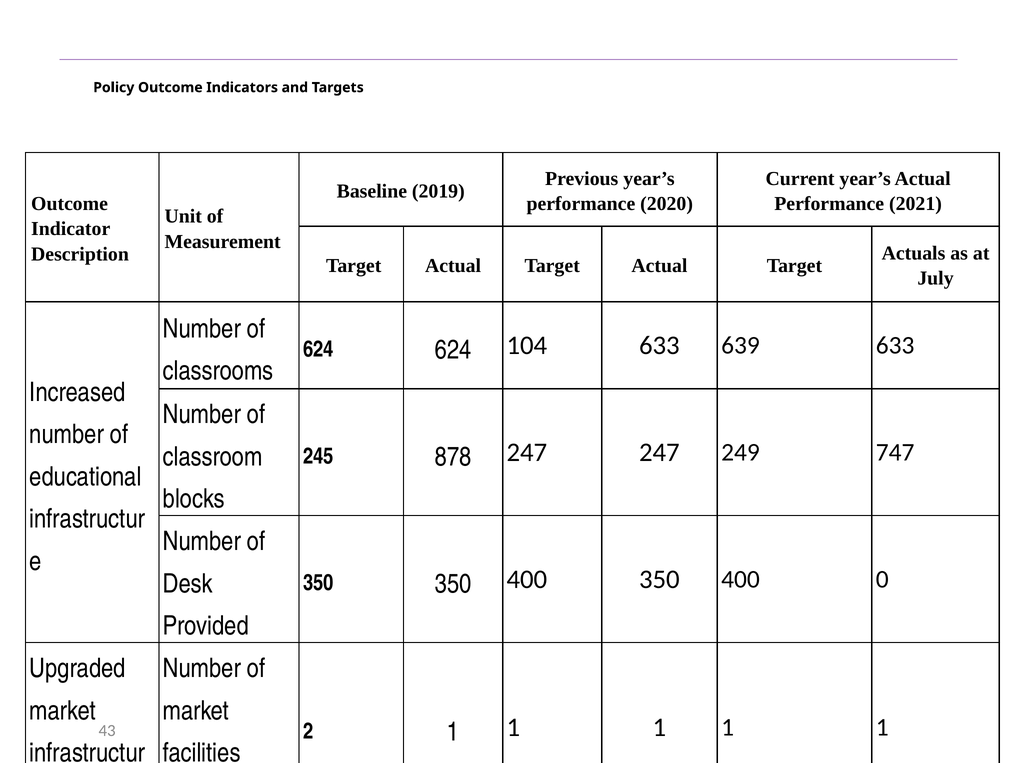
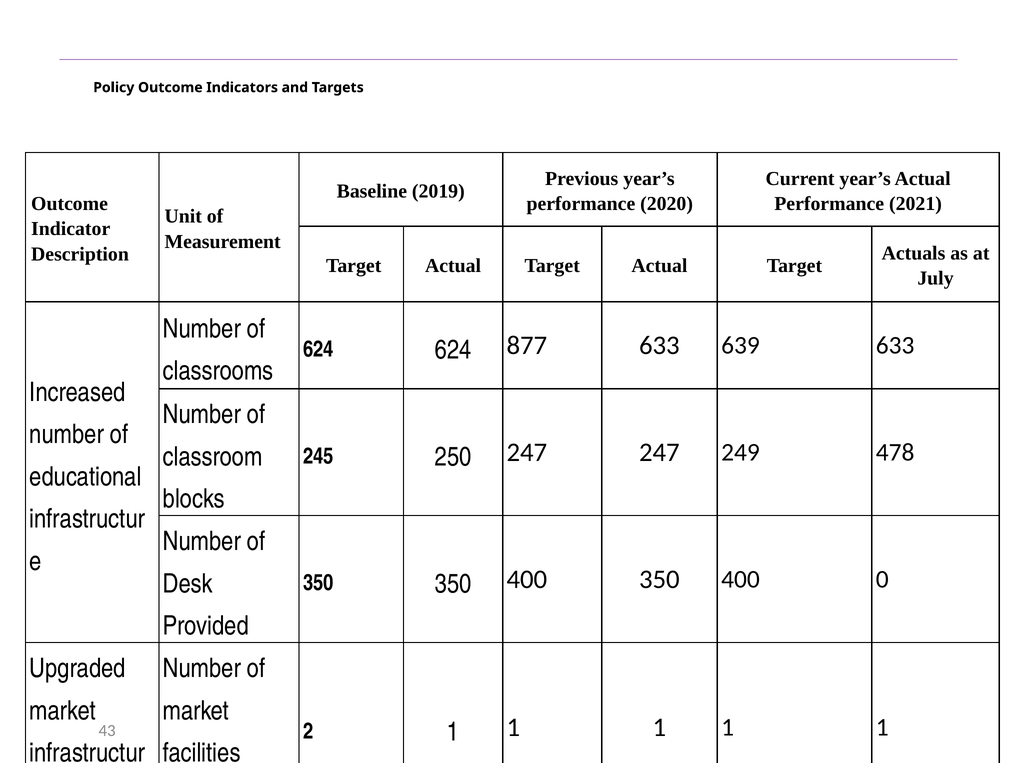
104: 104 -> 877 (527, 345)
878: 878 -> 250 (453, 457)
747: 747 -> 478 (895, 452)
